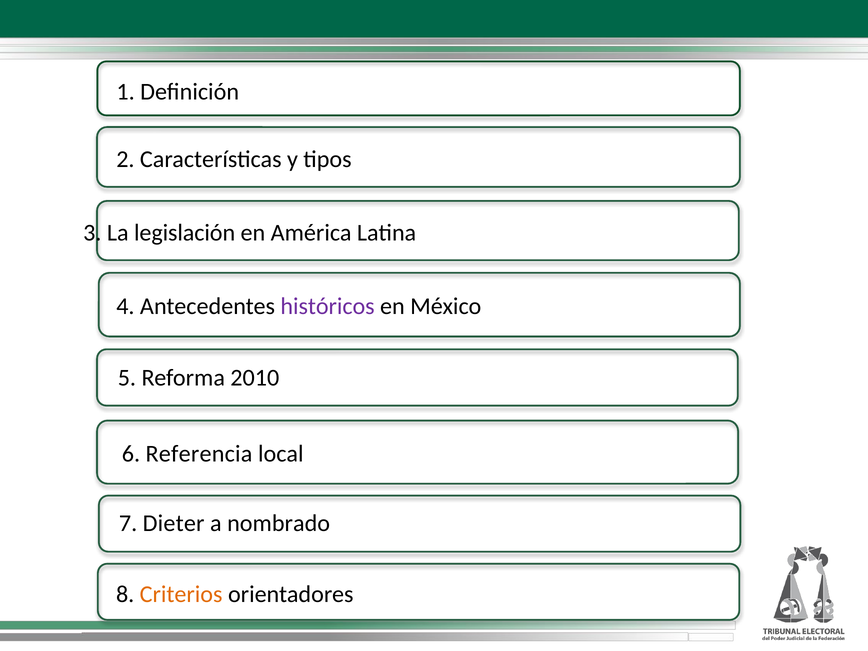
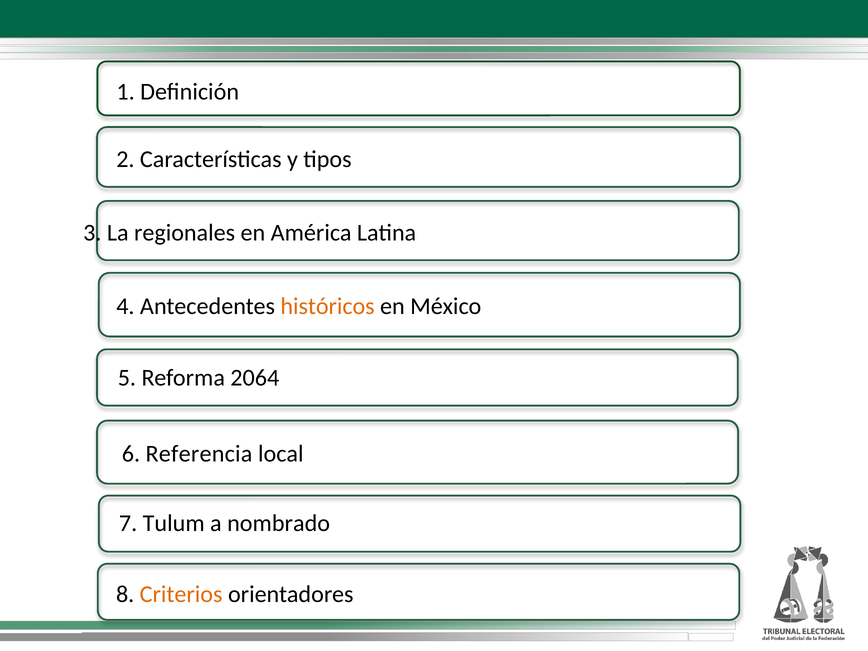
legislación: legislación -> regionales (185, 233)
históricos colour: purple -> orange (328, 306)
2010: 2010 -> 2064 (255, 378)
Dieter: Dieter -> Tulum (174, 523)
